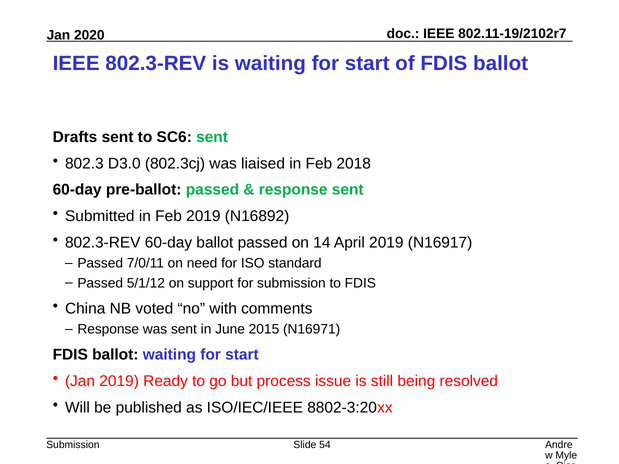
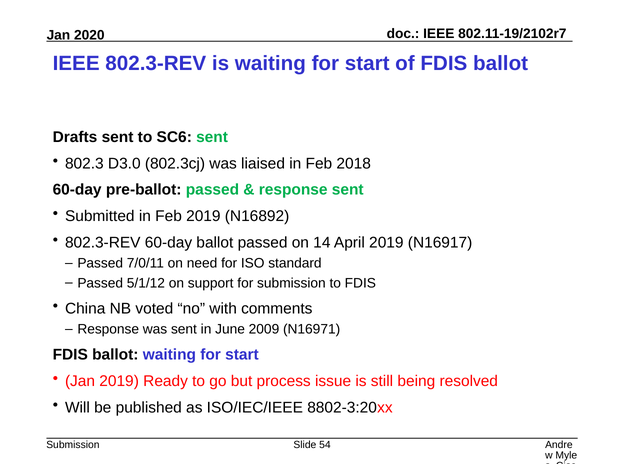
2015: 2015 -> 2009 (264, 330)
